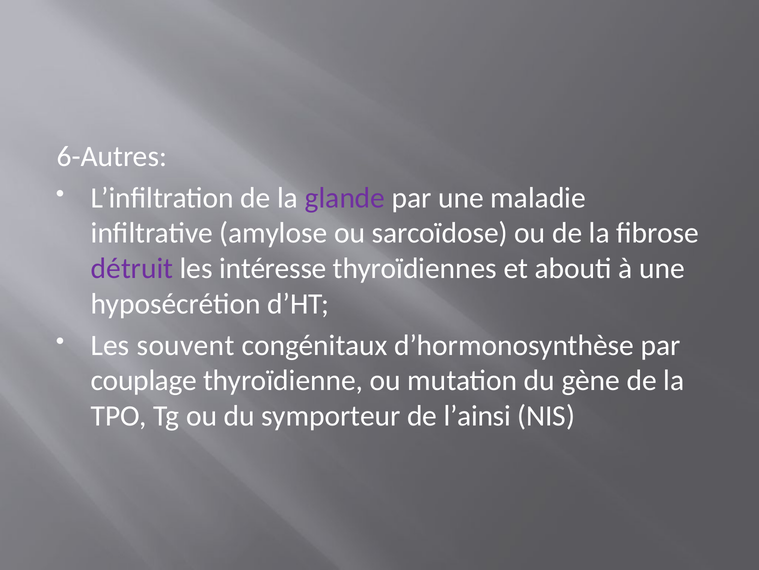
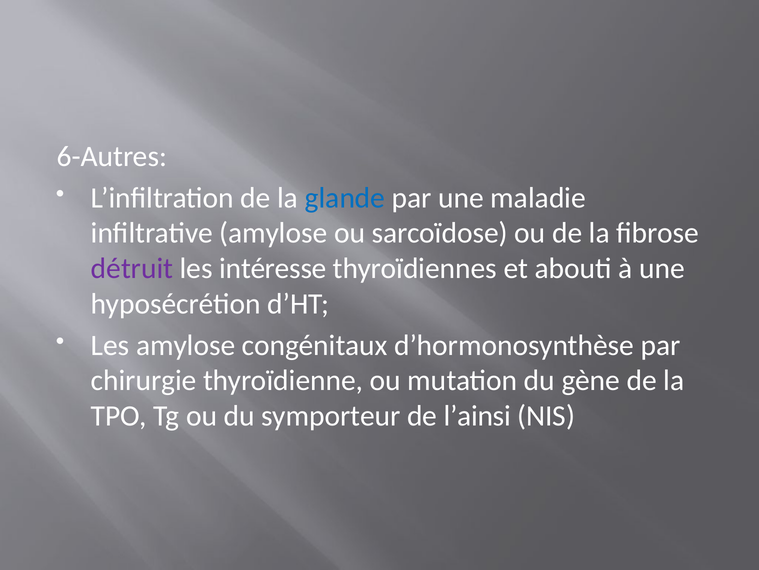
glande colour: purple -> blue (345, 198)
Les souvent: souvent -> amylose (186, 345)
couplage: couplage -> chirurgie (144, 380)
